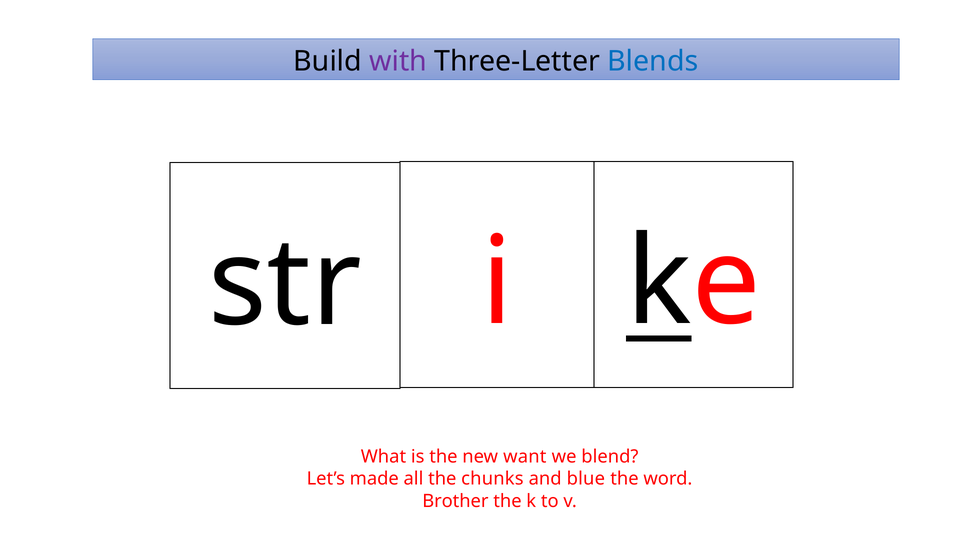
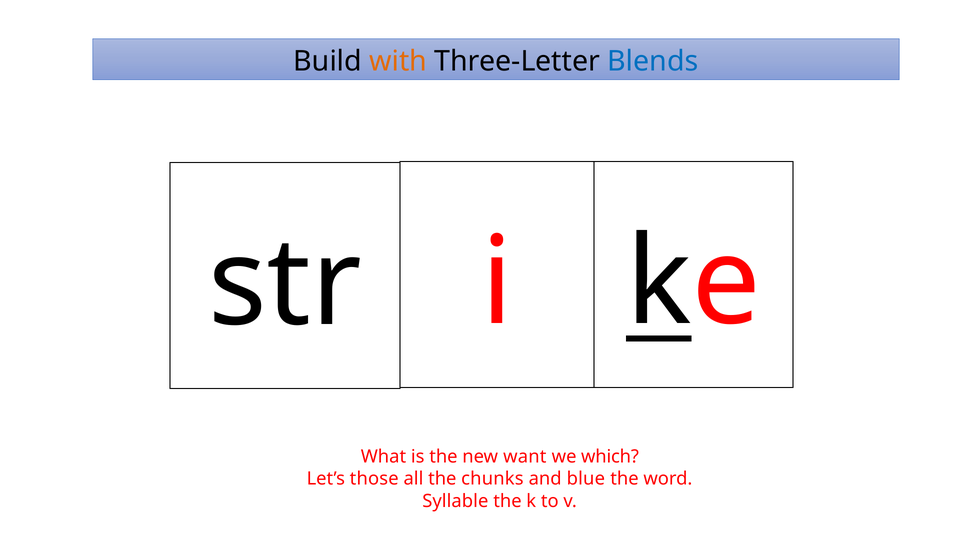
with colour: purple -> orange (398, 61)
blend: blend -> which (610, 457)
made: made -> those (374, 479)
Brother: Brother -> Syllable (455, 501)
